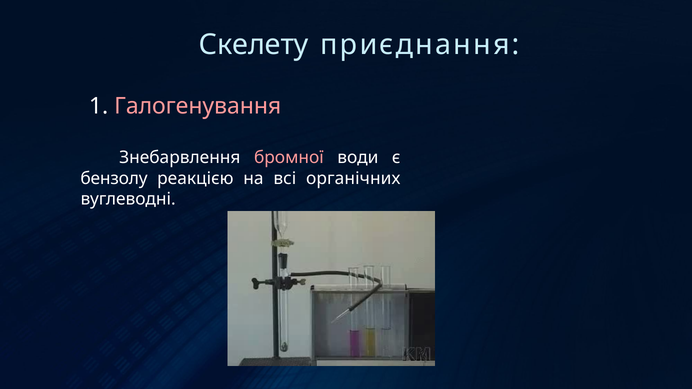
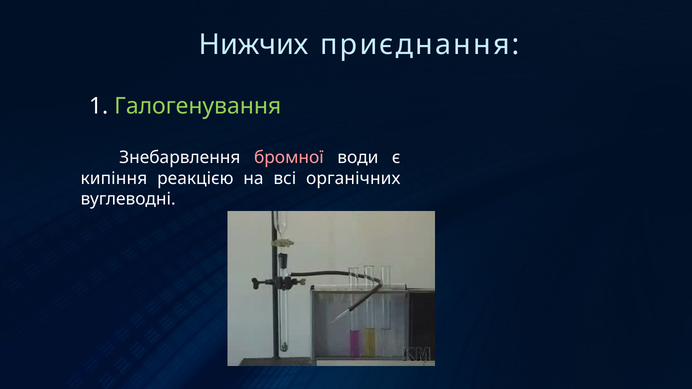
Скелету: Скелету -> Нижчих (254, 45)
Галогенування colour: pink -> light green (198, 106)
бензолу: бензолу -> кипіння (114, 179)
